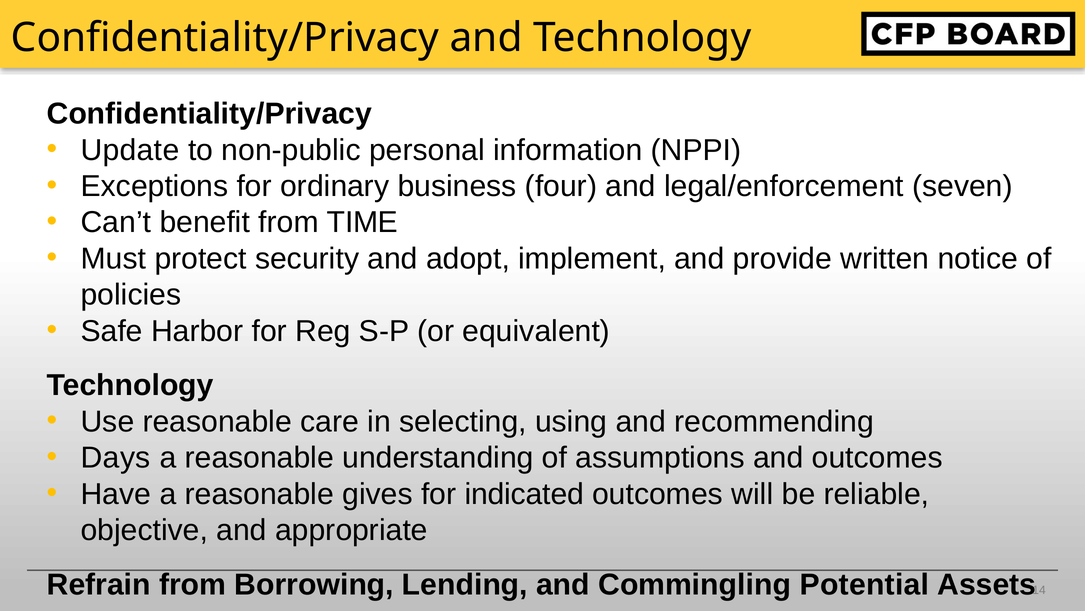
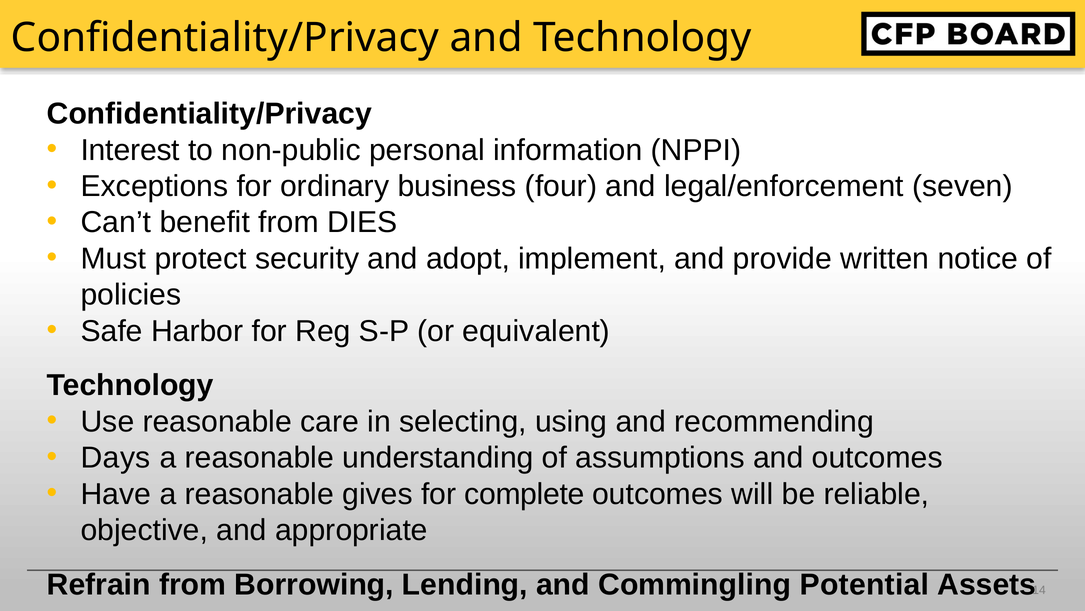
Update: Update -> Interest (130, 150)
TIME: TIME -> DIES (362, 222)
indicated: indicated -> complete (524, 494)
